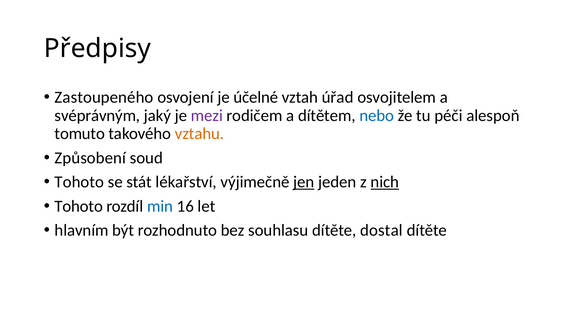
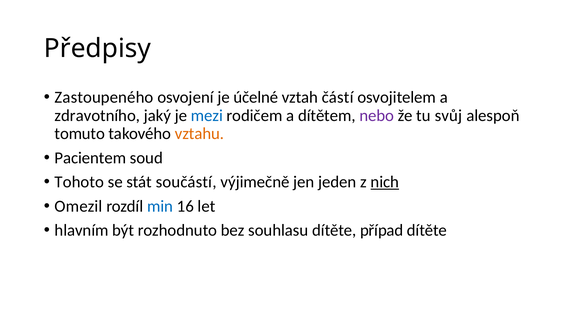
úřad: úřad -> částí (338, 97)
svéprávným: svéprávným -> zdravotního (97, 115)
mezi colour: purple -> blue (207, 115)
nebo colour: blue -> purple (377, 115)
péči: péči -> svůj (448, 115)
Způsobení: Způsobení -> Pacientem (90, 158)
lékařství: lékařství -> součástí (186, 182)
jen underline: present -> none (304, 182)
Tohoto: Tohoto -> Omezil (79, 206)
dostal: dostal -> případ (382, 230)
